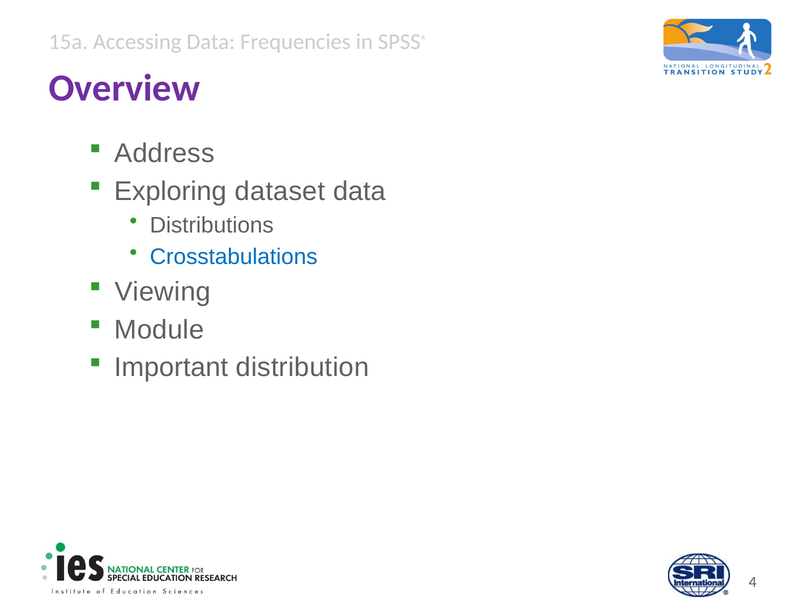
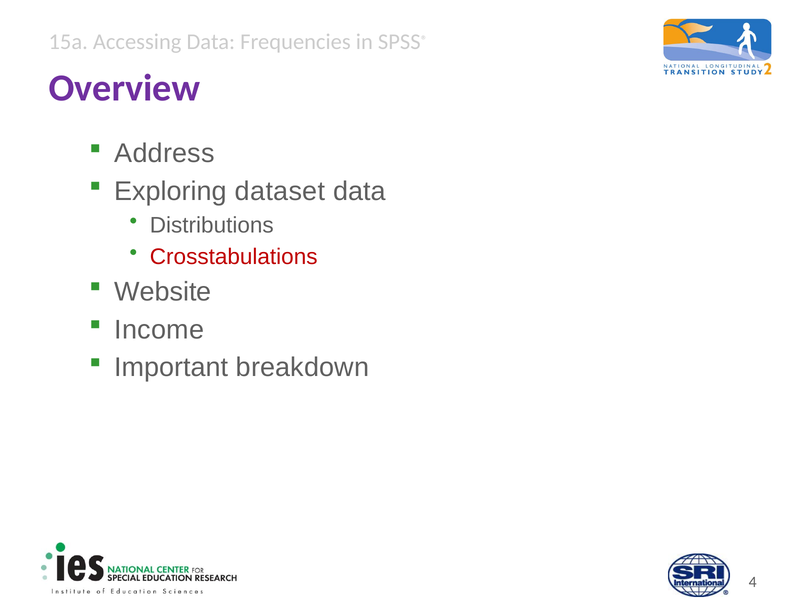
Crosstabulations colour: blue -> red (234, 257)
Viewing: Viewing -> Website (163, 292)
Module: Module -> Income (159, 330)
distribution: distribution -> breakdown (302, 368)
